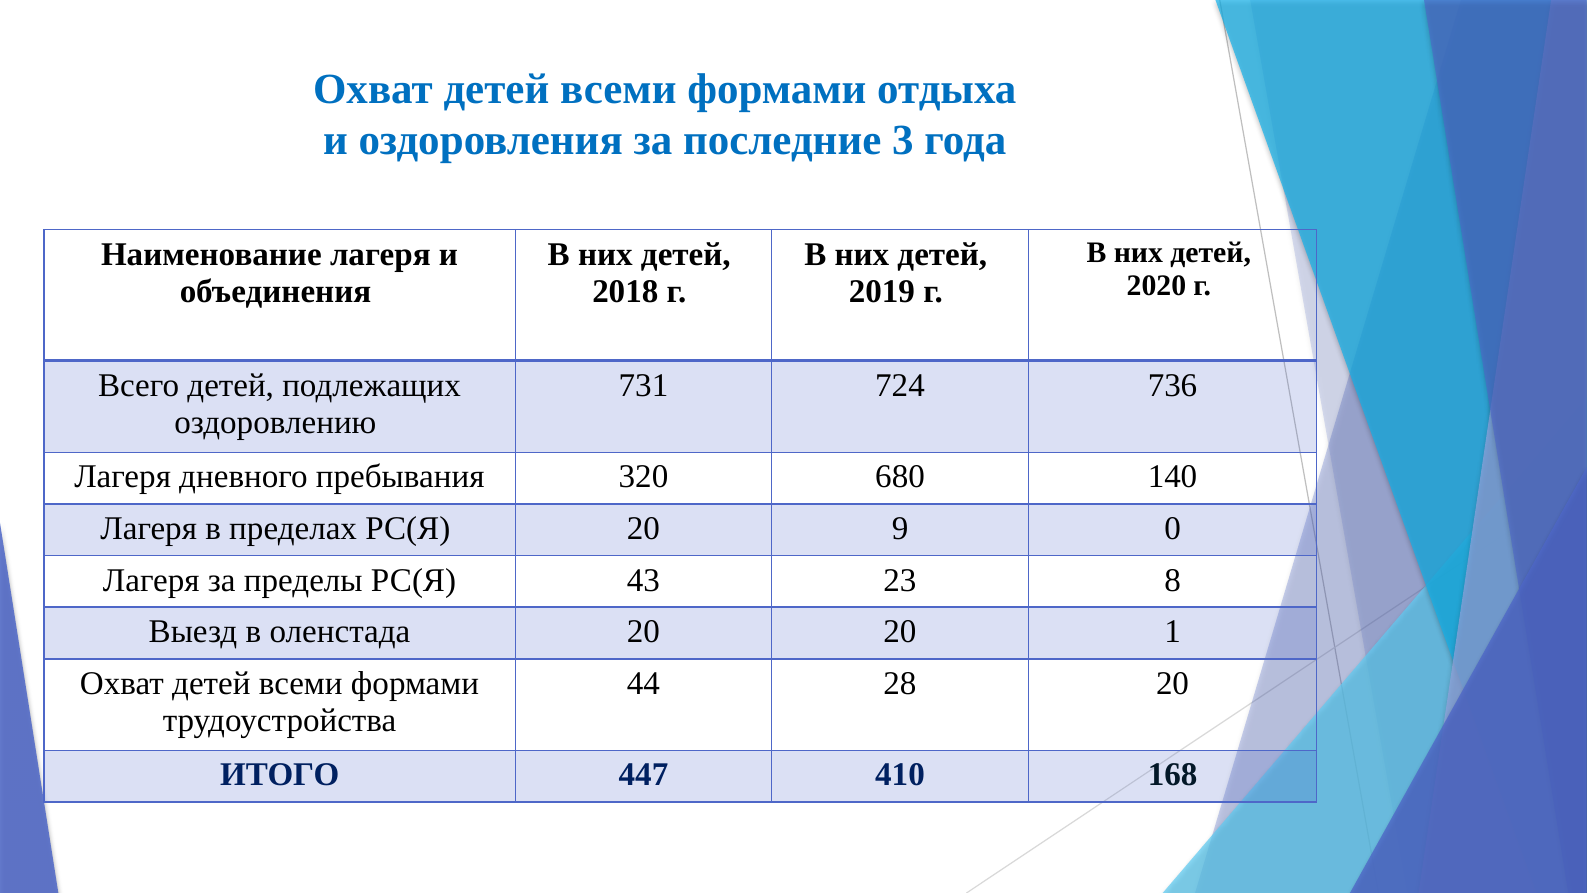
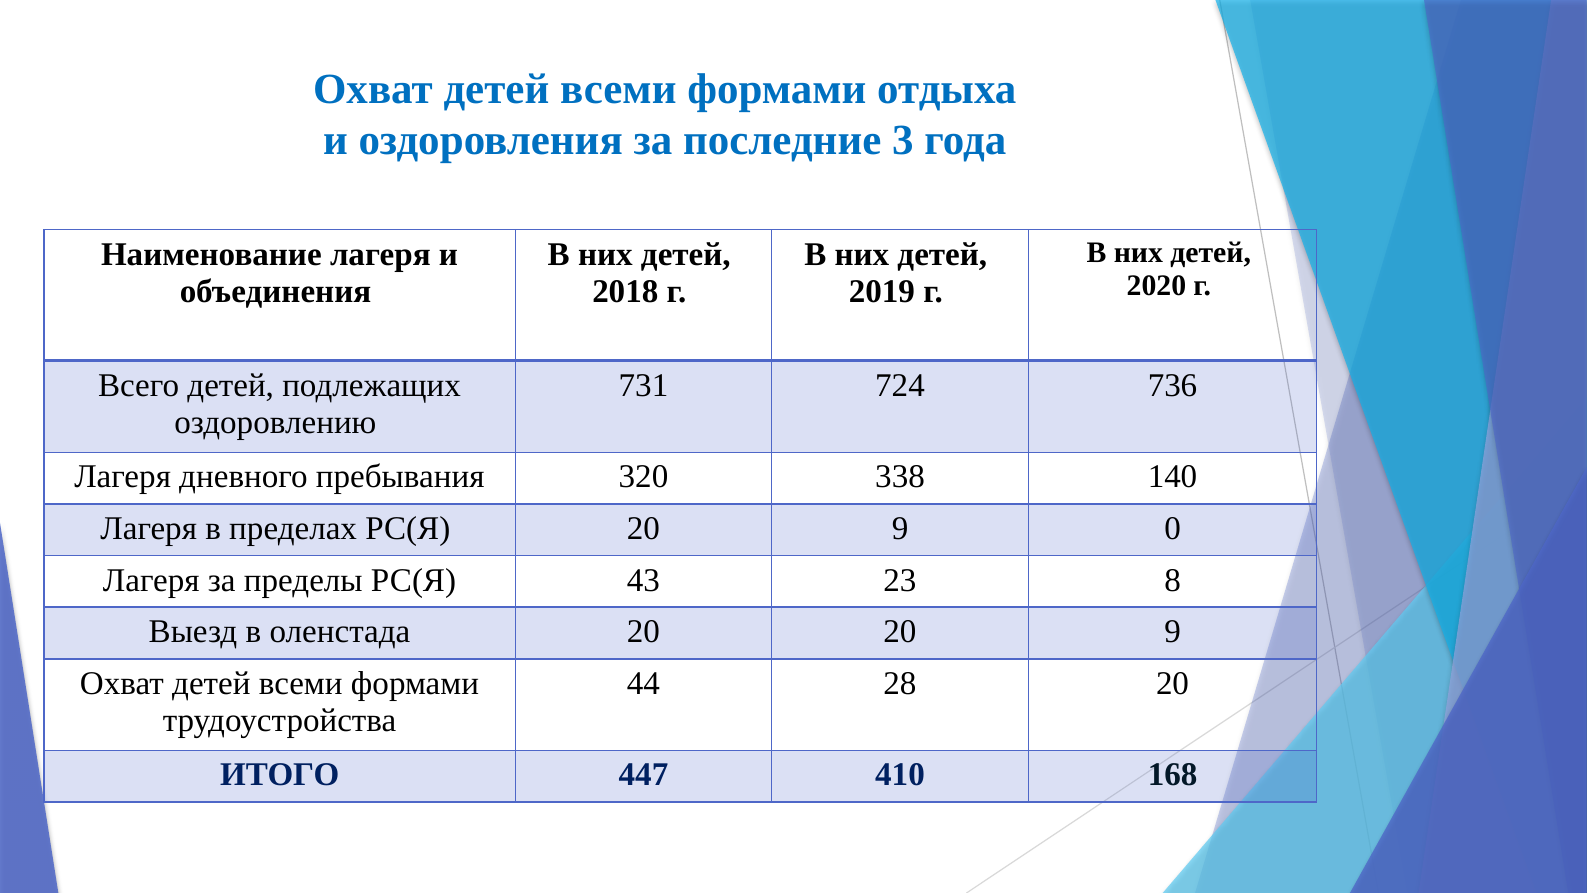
680: 680 -> 338 (900, 477)
20 20 1: 1 -> 9 (1173, 632)
